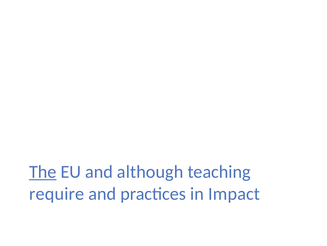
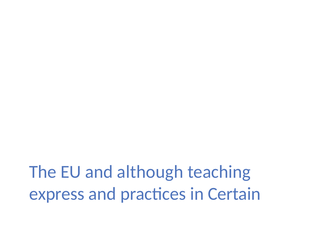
The underline: present -> none (43, 171)
require: require -> express (57, 193)
Impact: Impact -> Certain (234, 193)
